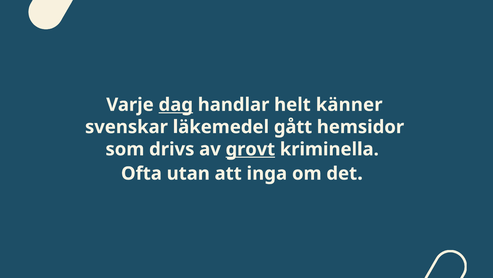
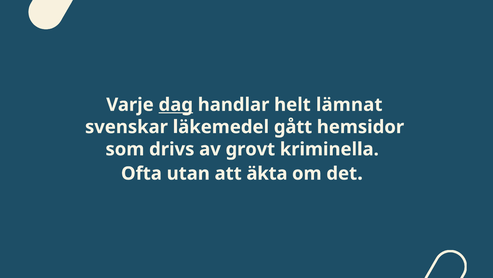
känner: känner -> lämnat (349, 105)
grovt underline: present -> none (250, 149)
inga: inga -> äkta (267, 173)
